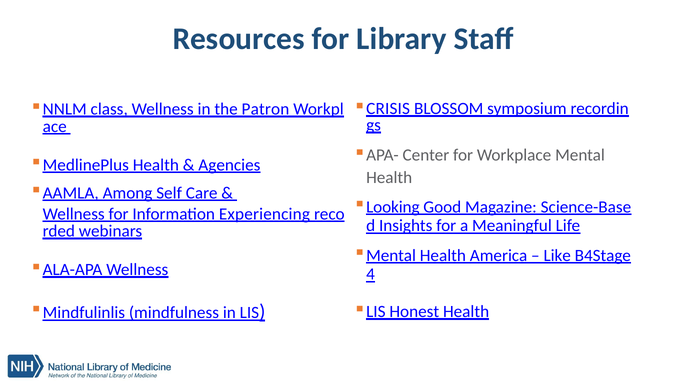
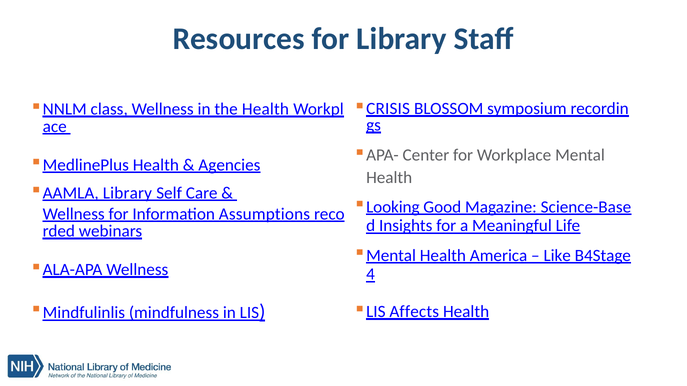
the Patron: Patron -> Health (265, 109)
AAMLA Among: Among -> Library (127, 193)
Experiencing: Experiencing -> Assumptions (264, 214)
Honest: Honest -> Affects (414, 312)
